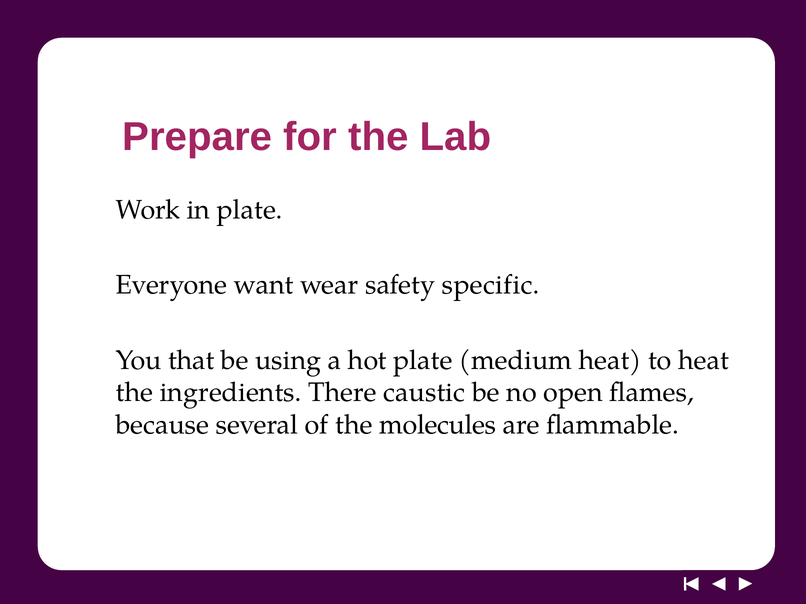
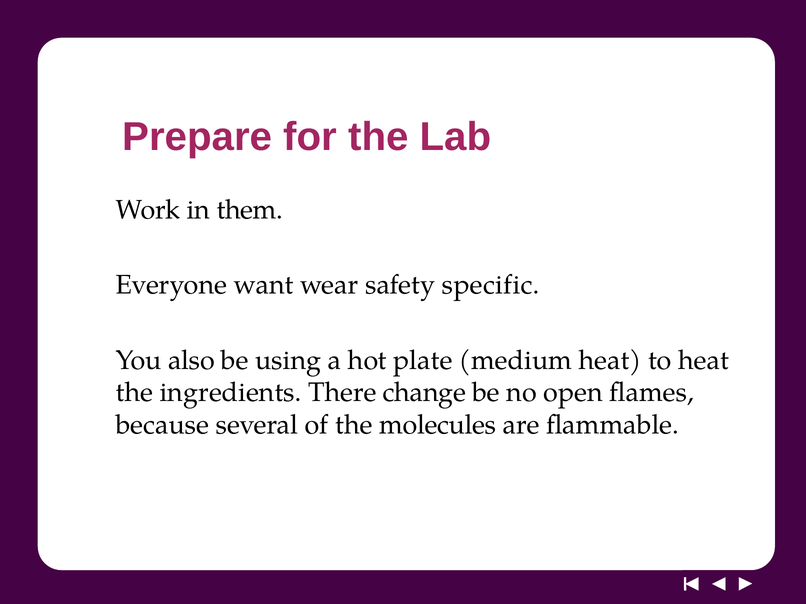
in plate: plate -> them (250, 210)
that: that -> also (191, 361)
caustic: caustic -> change (424, 393)
